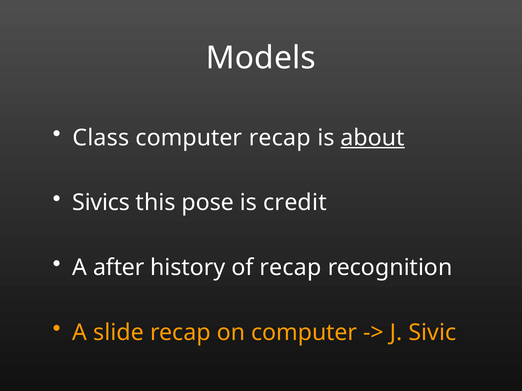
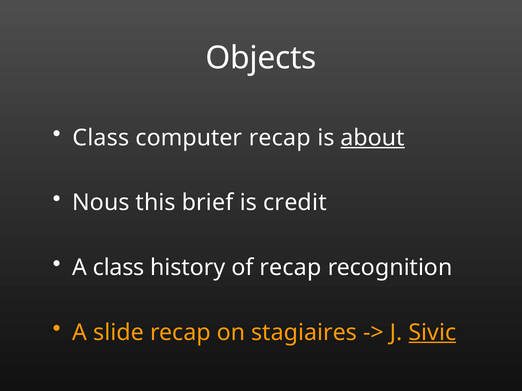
Models: Models -> Objects (261, 58)
Sivics: Sivics -> Nous (101, 203)
pose: pose -> brief (208, 203)
A after: after -> class (119, 268)
on computer: computer -> stagiaires (304, 333)
Sivic underline: none -> present (432, 333)
